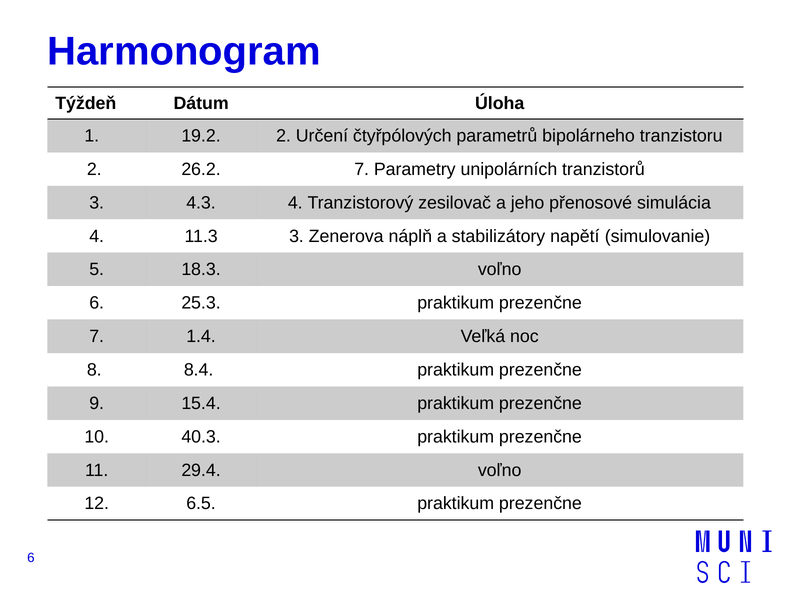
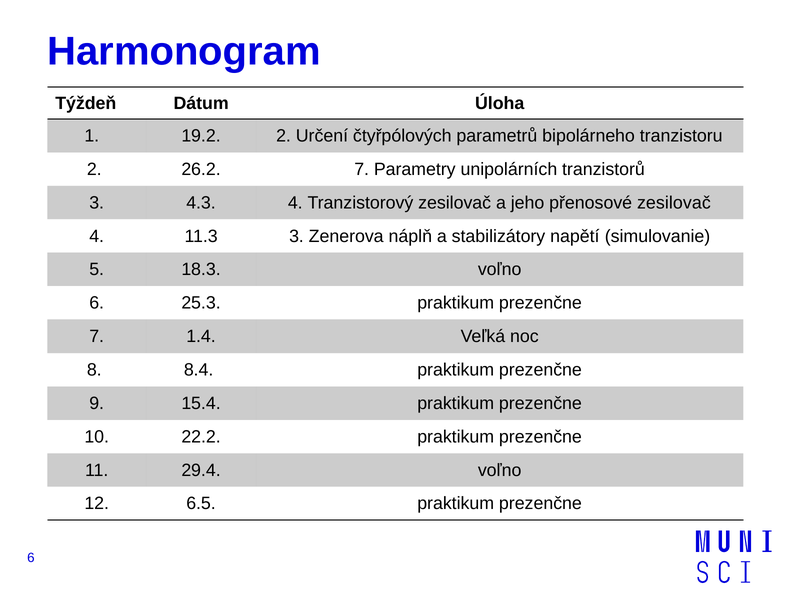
přenosové simulácia: simulácia -> zesilovač (674, 203)
40.3: 40.3 -> 22.2 (201, 437)
